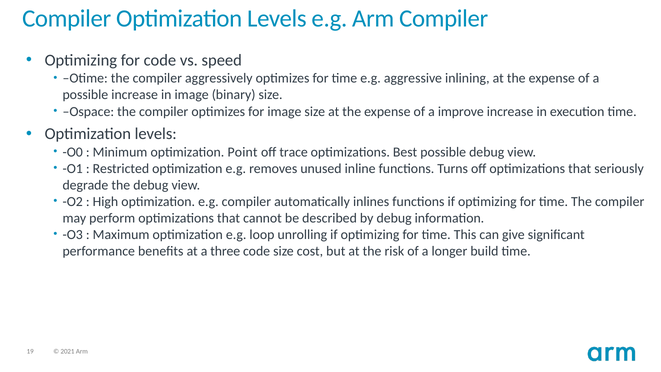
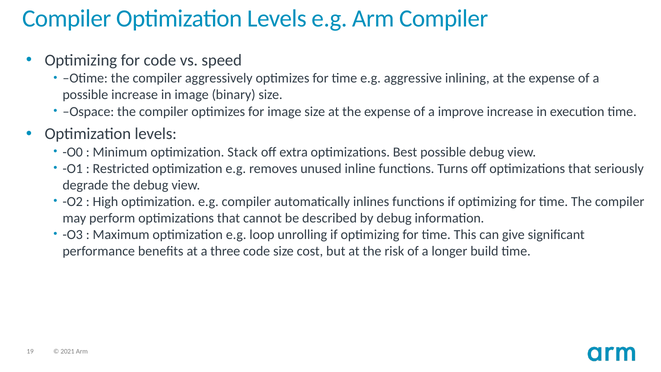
Point: Point -> Stack (243, 152)
trace: trace -> extra (294, 152)
